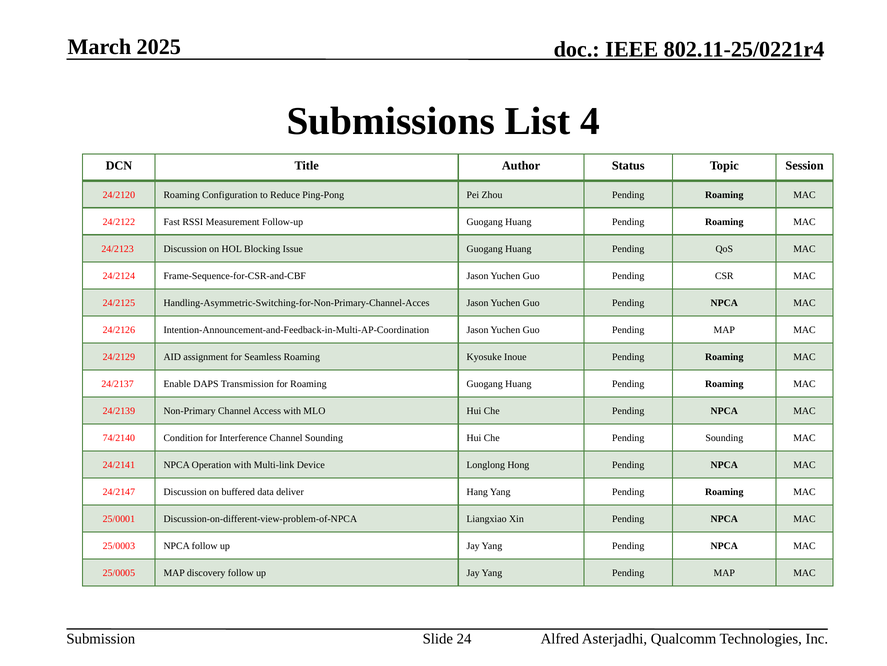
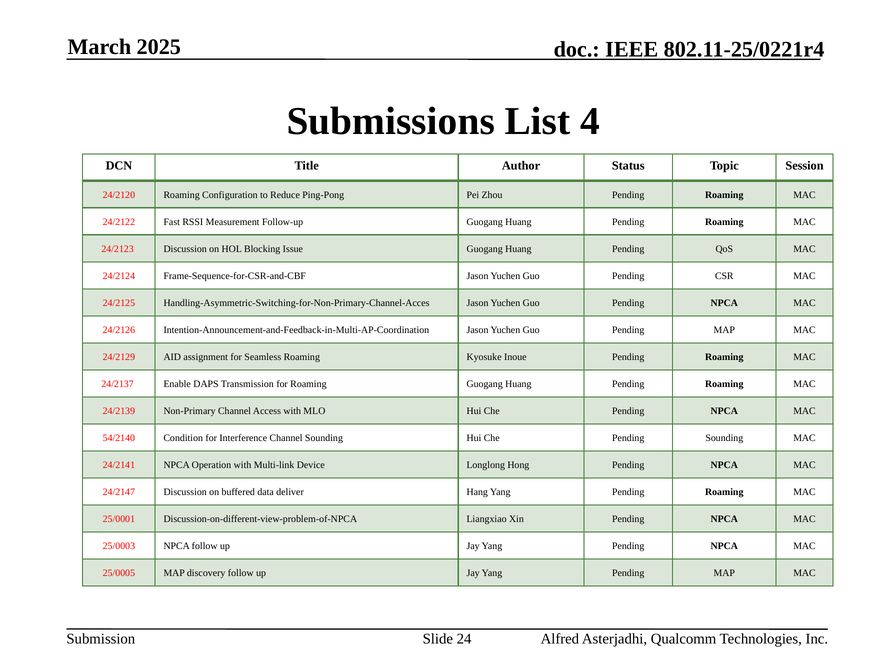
74/2140: 74/2140 -> 54/2140 (119, 438)
